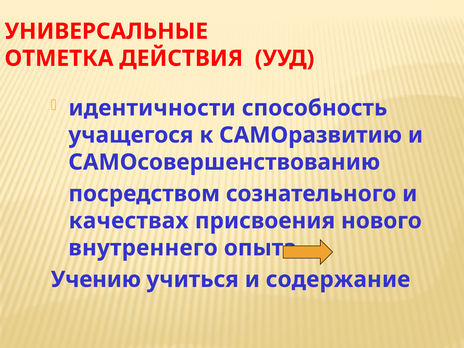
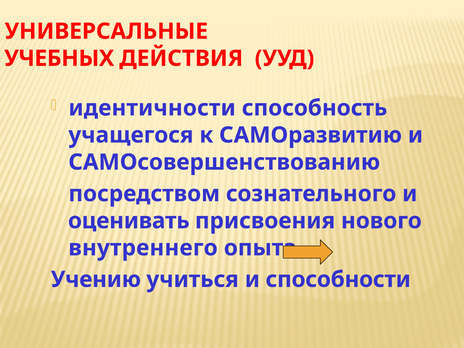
ОТМЕТКА: ОТМЕТКА -> УЧЕБНЫХ (59, 58)
качествах: качествах -> оценивать (129, 221)
содержание: содержание -> способности (338, 279)
